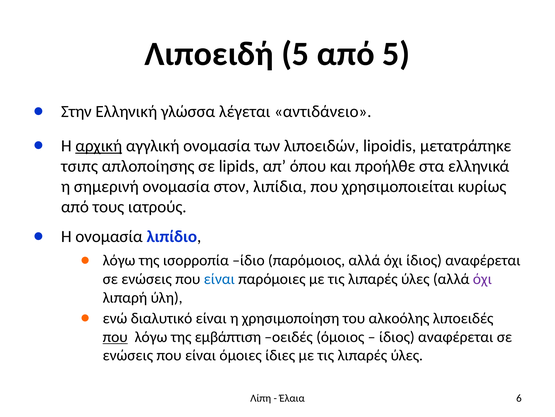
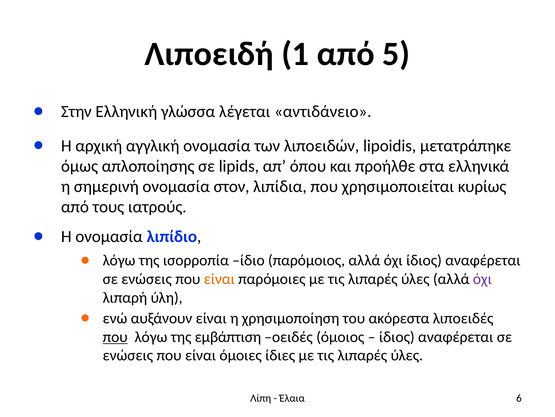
Λιποειδή 5: 5 -> 1 (295, 54)
αρχική underline: present -> none (99, 145)
τσιπς: τσιπς -> όμως (80, 166)
είναι colour: blue -> orange (219, 279)
διαλυτικό: διαλυτικό -> αυξάνουν (162, 318)
αλκοόλης: αλκοόλης -> ακόρεστα (399, 318)
